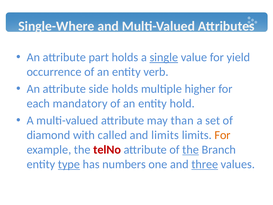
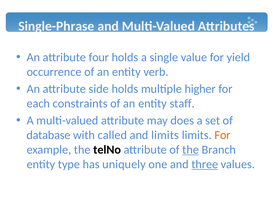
Single-Where: Single-Where -> Single-Phrase (56, 26)
part: part -> four (99, 57)
single underline: present -> none (164, 57)
mandatory: mandatory -> constraints (80, 103)
hold: hold -> staff (182, 103)
than: than -> does (182, 120)
diamond: diamond -> database (48, 135)
telNo colour: red -> black (107, 150)
type underline: present -> none (69, 164)
numbers: numbers -> uniquely (124, 164)
